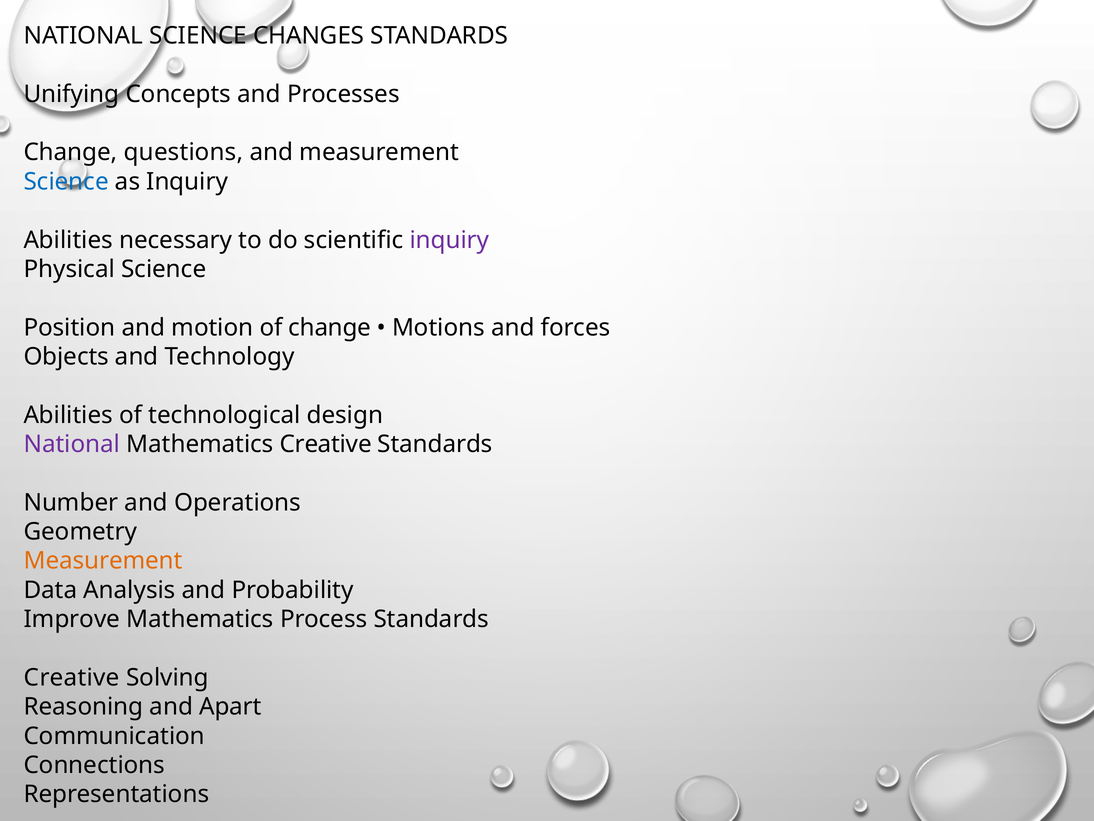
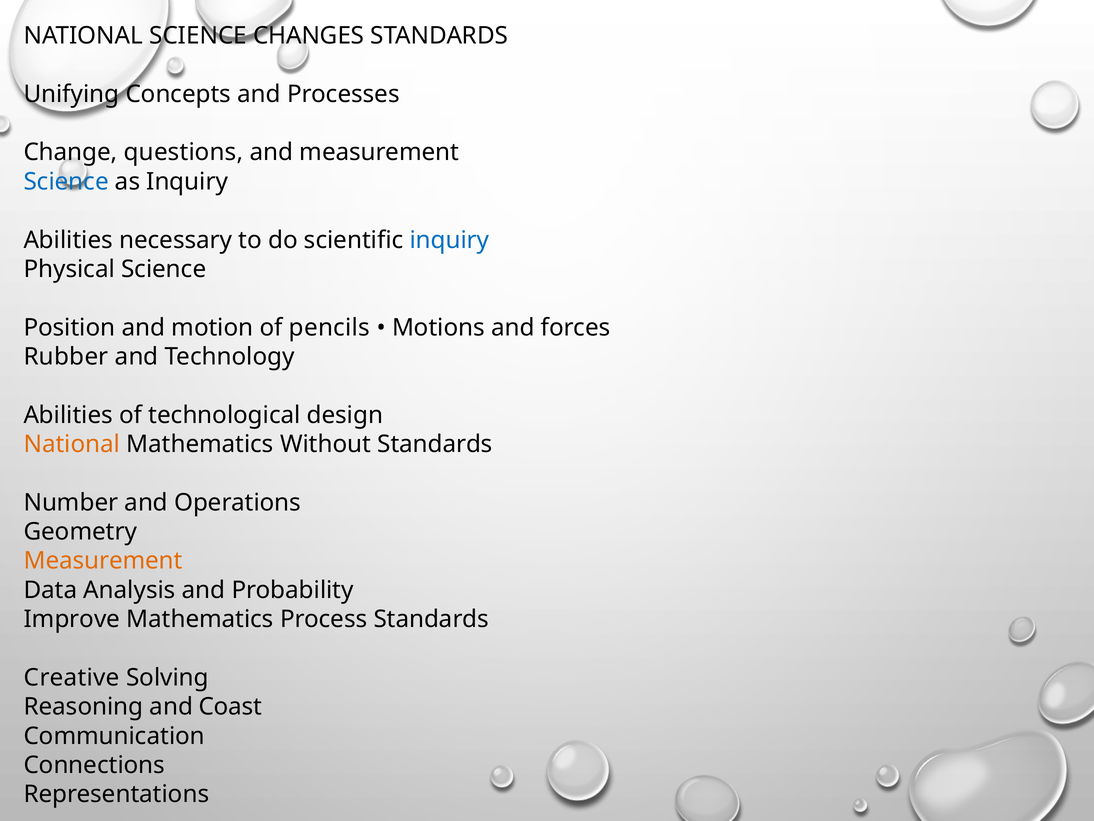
inquiry colour: purple -> blue (449, 240)
of change: change -> pencils (329, 327)
Objects: Objects -> Rubber (66, 356)
National colour: purple -> orange (72, 444)
Mathematics Creative: Creative -> Without (326, 444)
Apart: Apart -> Coast (230, 706)
